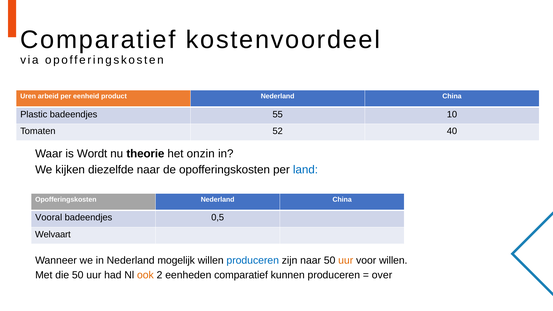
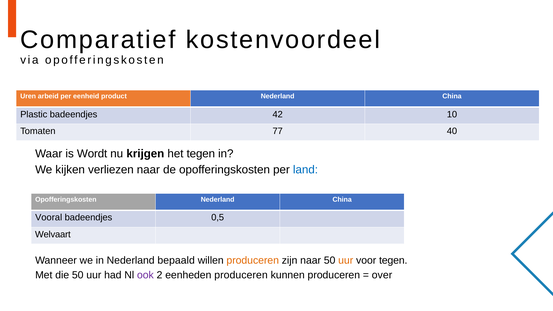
55: 55 -> 42 (278, 114)
52: 52 -> 77 (278, 131)
theorie: theorie -> krijgen (145, 154)
het onzin: onzin -> tegen (201, 154)
diezelfde: diezelfde -> verliezen (111, 170)
mogelijk: mogelijk -> bepaald (176, 260)
produceren colour: blue -> orange (253, 260)
voor willen: willen -> tegen (393, 260)
ook colour: orange -> purple (145, 275)
eenheden comparatief: comparatief -> produceren (241, 275)
